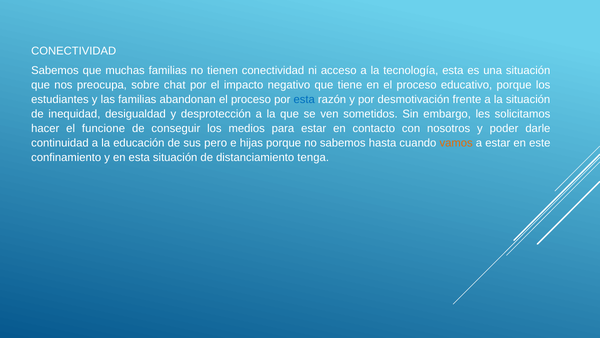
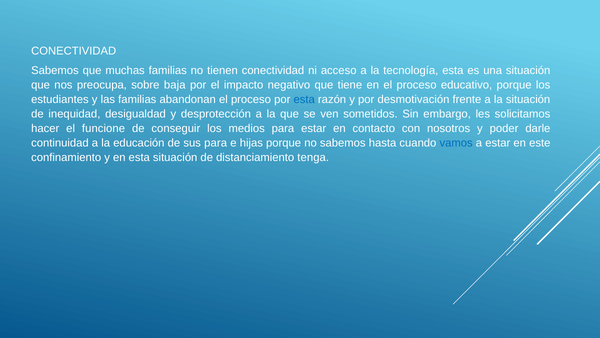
chat: chat -> baja (175, 85)
sus pero: pero -> para (216, 143)
vamos colour: orange -> blue (456, 143)
